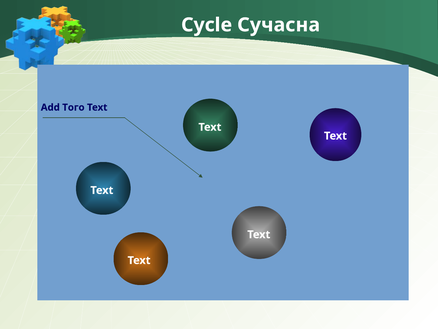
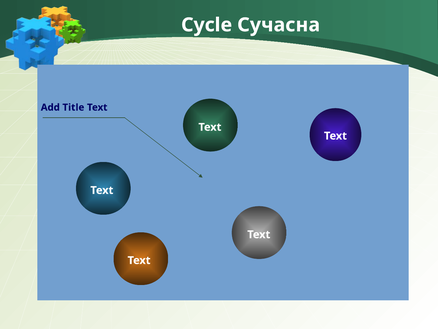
Того: Того -> Title (73, 107)
